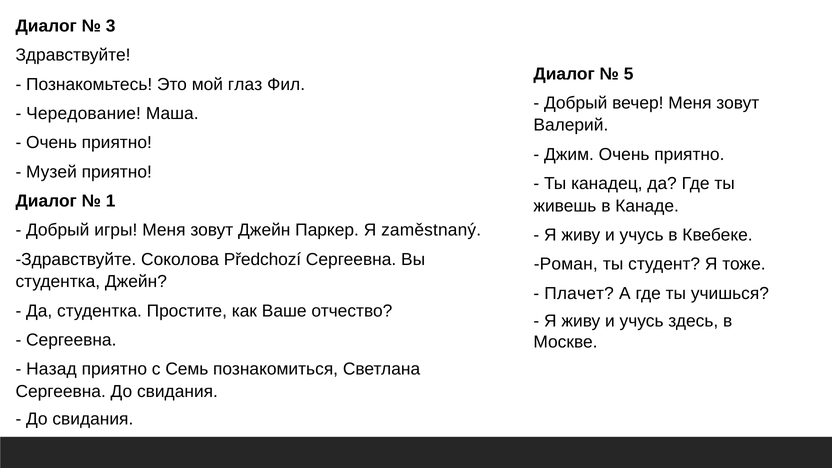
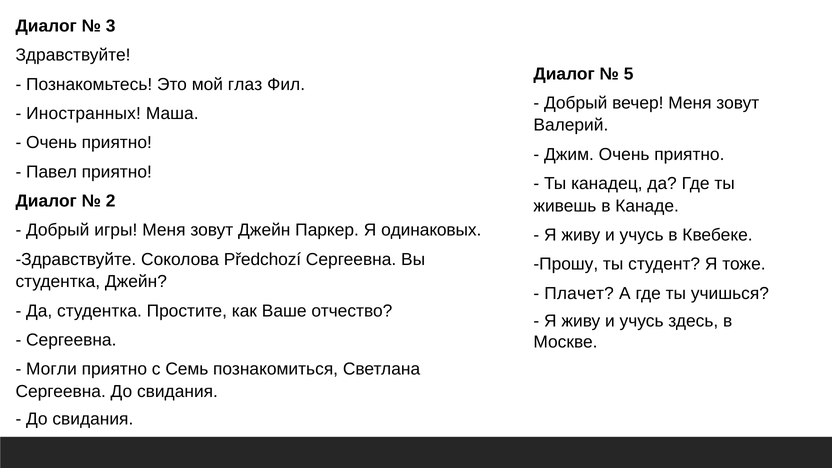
Чередование: Чередование -> Иностранных (84, 113)
Музей: Музей -> Павел (52, 172)
1: 1 -> 2 (111, 201)
zaměstnaný: zaměstnaný -> одинаковых (431, 230)
Роман: Роман -> Прошу (566, 264)
Назад: Назад -> Могли (51, 369)
